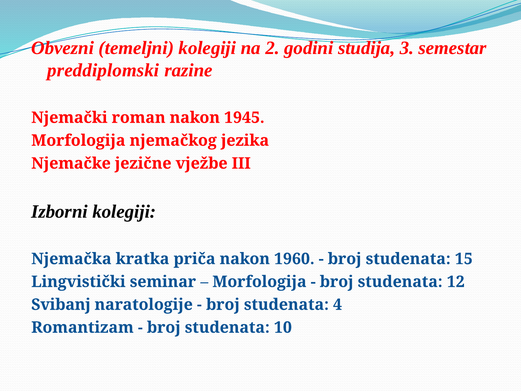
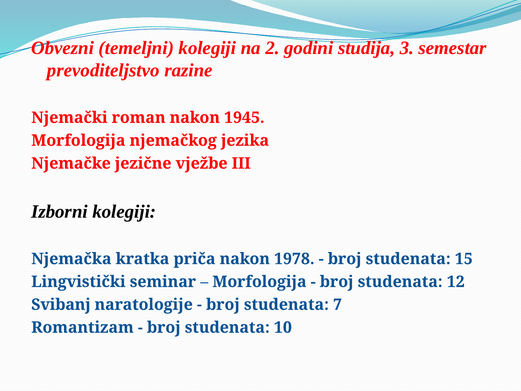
preddiplomski: preddiplomski -> prevoditeljstvo (103, 70)
1960: 1960 -> 1978 (294, 259)
4: 4 -> 7 (338, 304)
